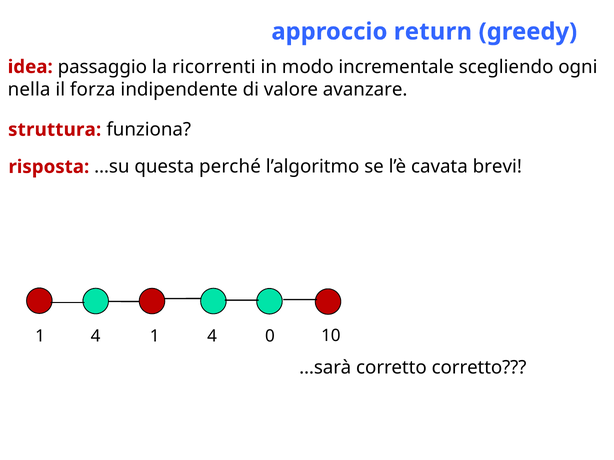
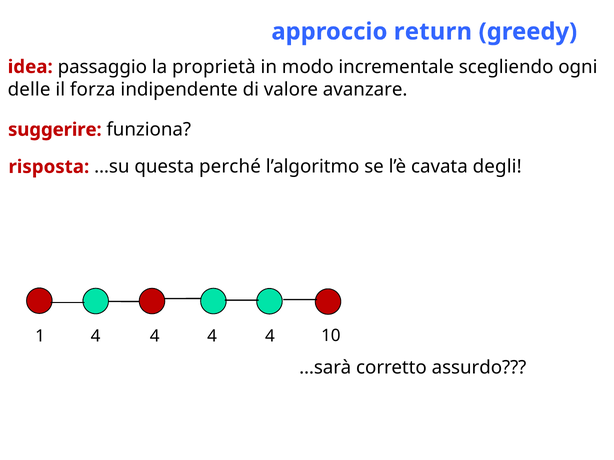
ricorrenti: ricorrenti -> proprietà (214, 67)
nella: nella -> delle (29, 89)
struttura: struttura -> suggerire (55, 130)
brevi: brevi -> degli (497, 167)
1 4 1: 1 -> 4 (155, 337)
0: 0 -> 4 (270, 337)
corretto corretto: corretto -> assurdo (479, 368)
